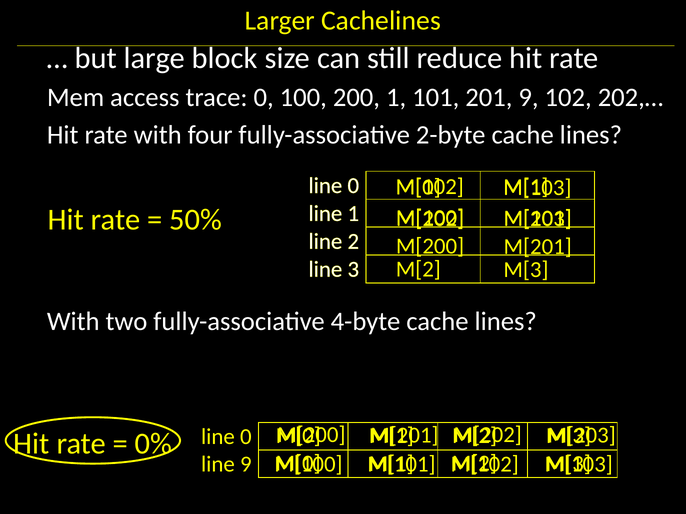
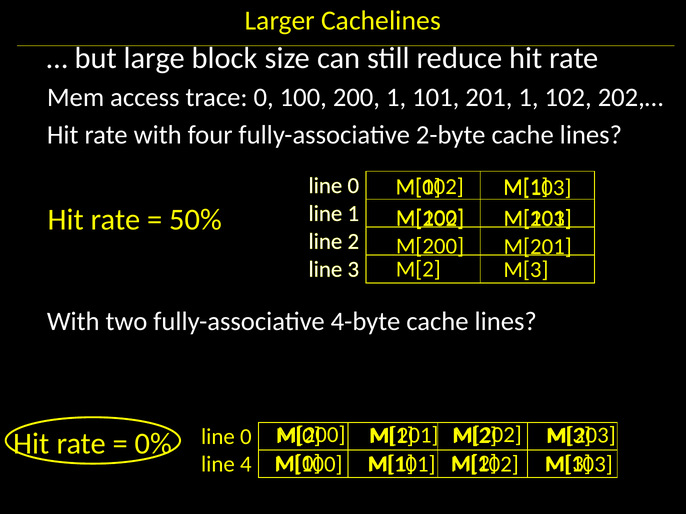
201 9: 9 -> 1 (529, 98)
line 9: 9 -> 4 (246, 465)
